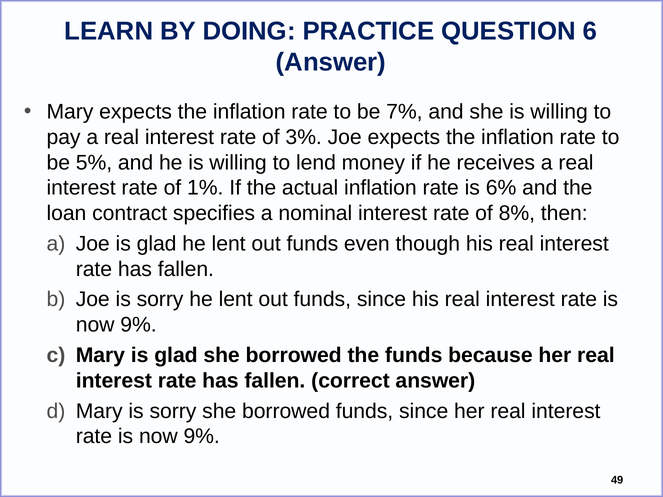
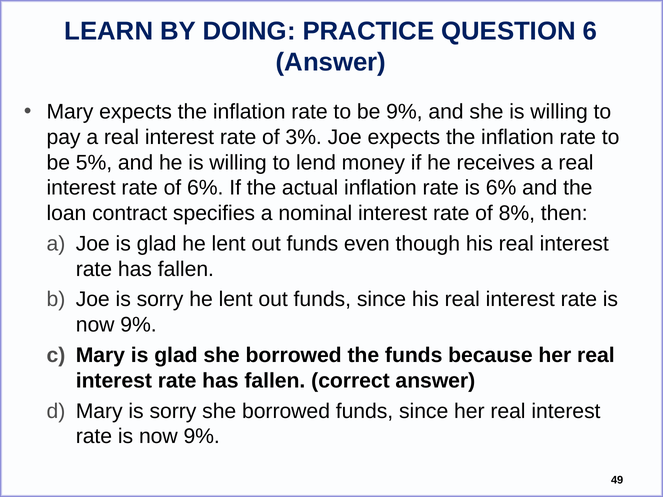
be 7%: 7% -> 9% (404, 112)
of 1%: 1% -> 6% (205, 188)
